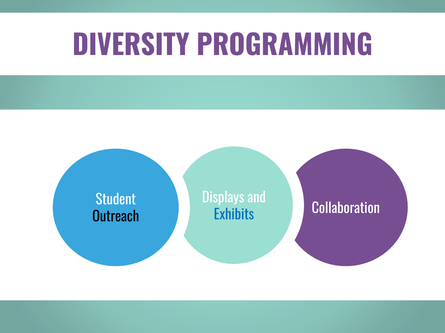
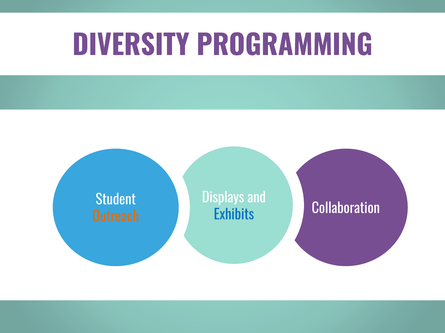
Outreach colour: black -> orange (116, 217)
